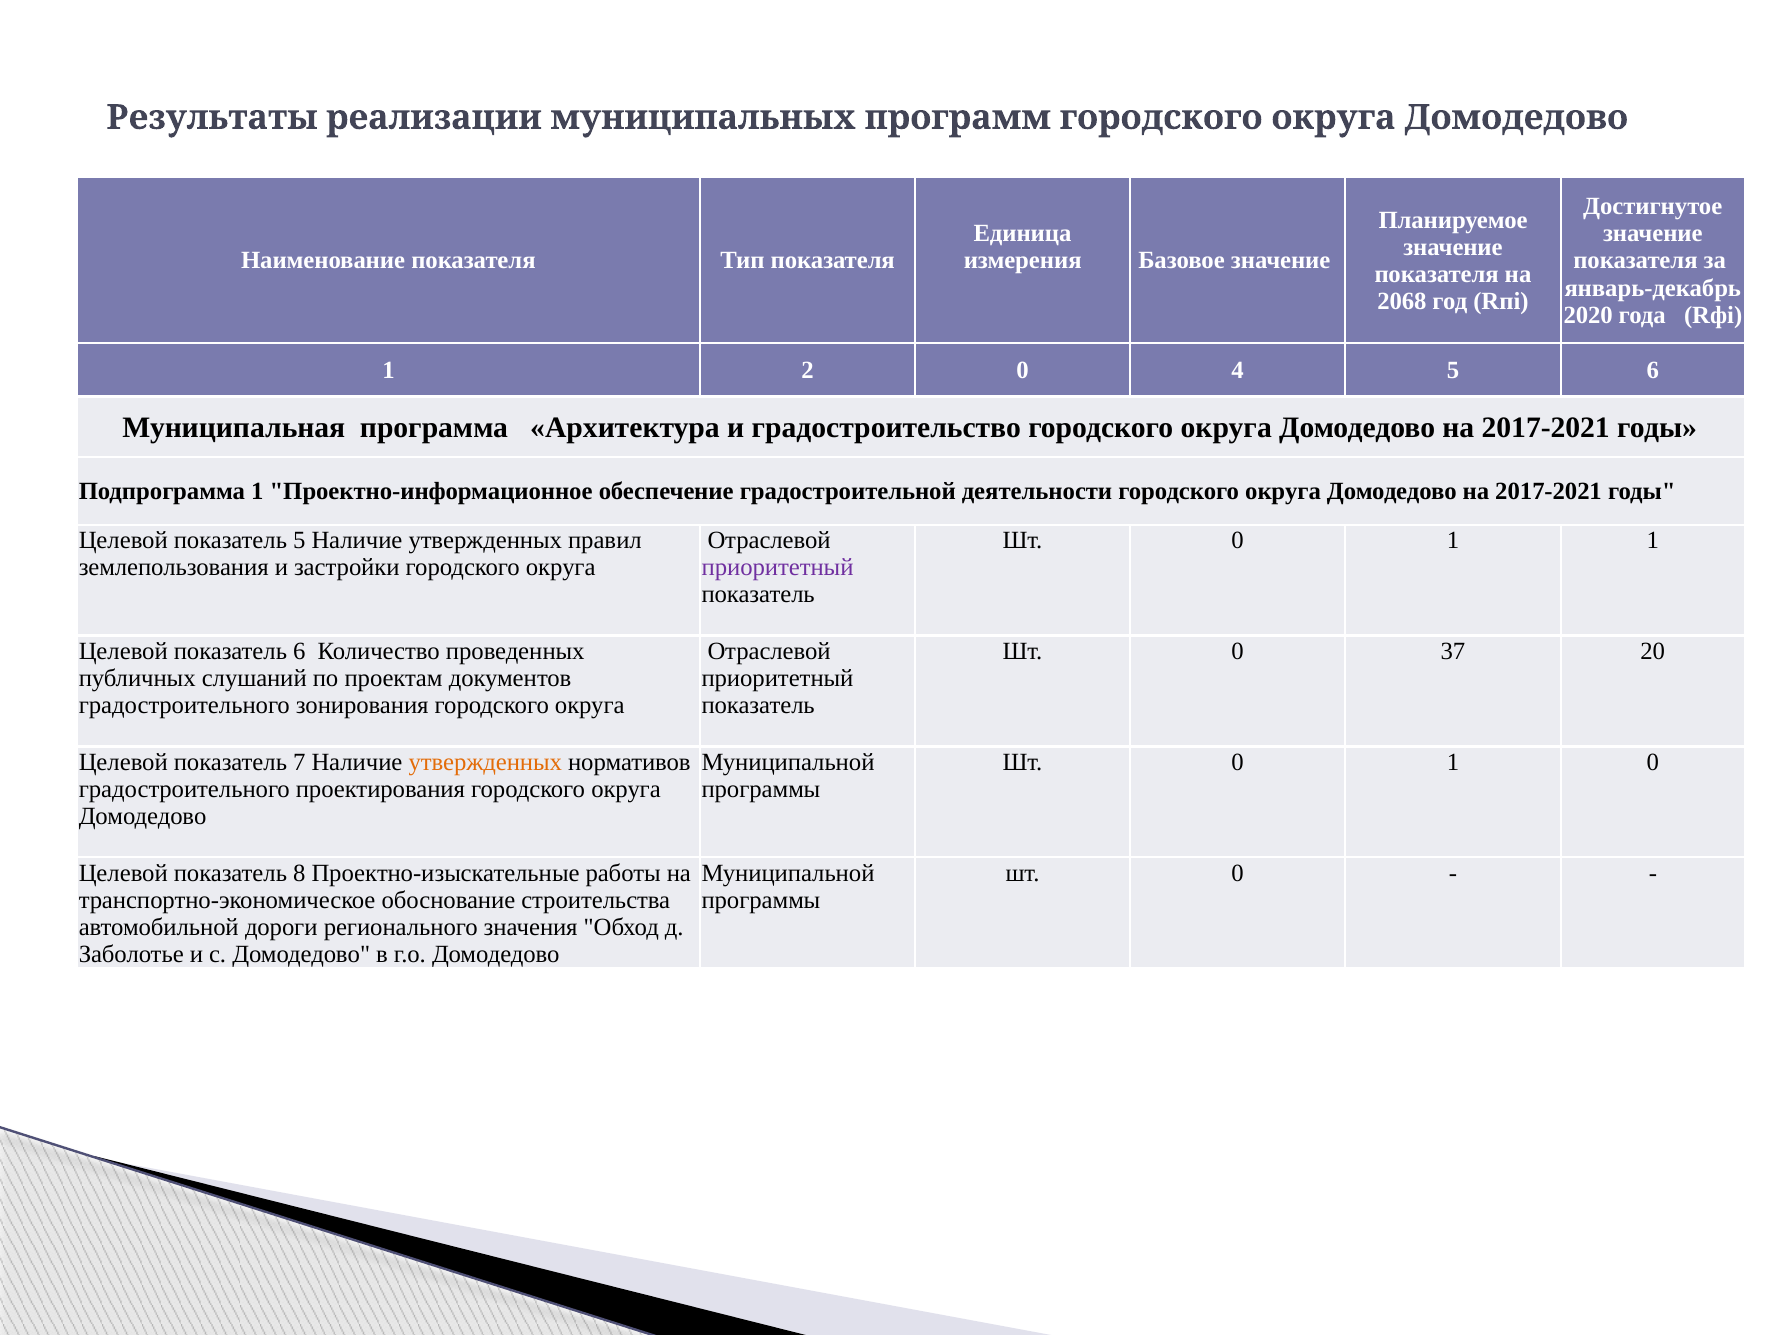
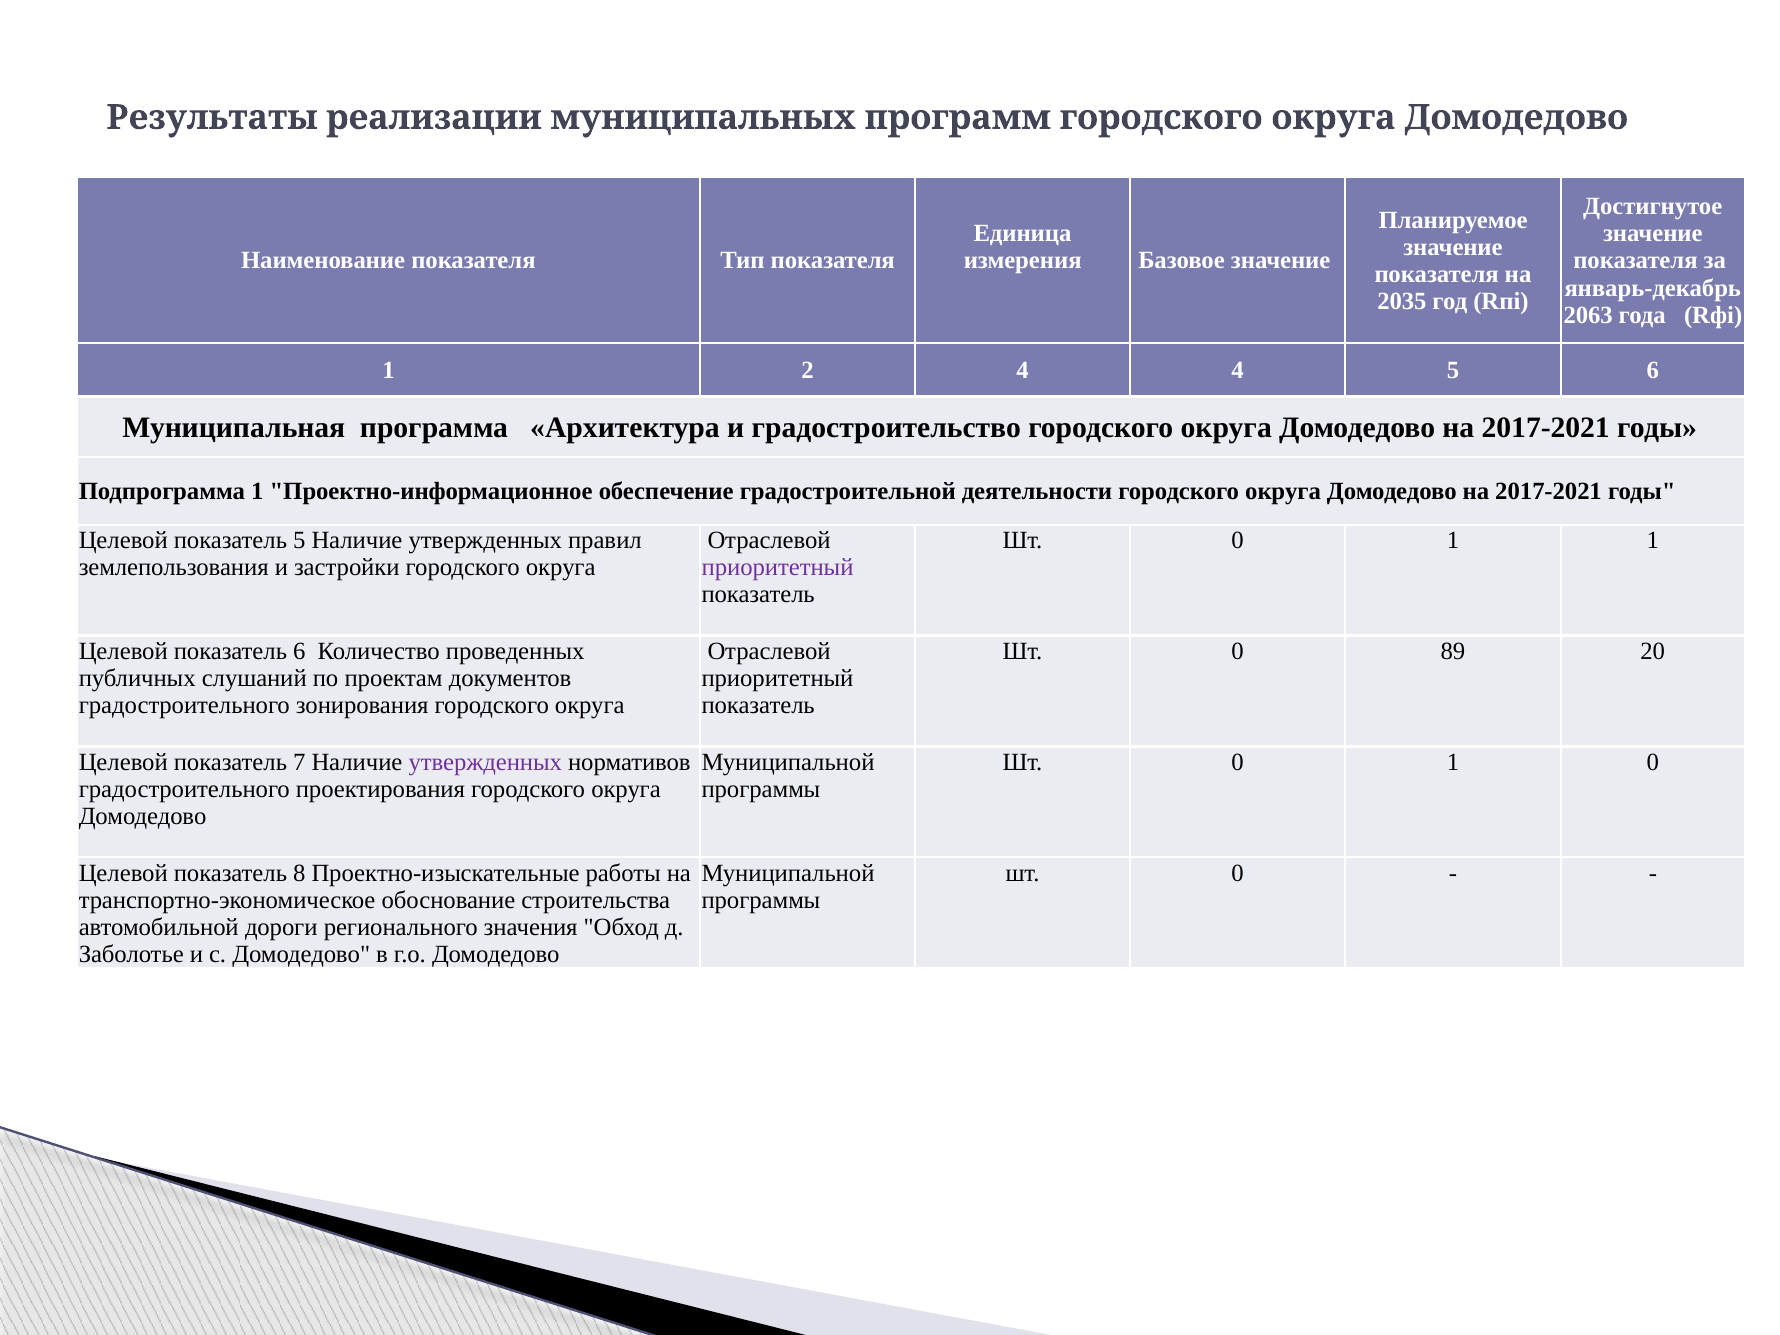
2068: 2068 -> 2035 (1402, 302)
2020: 2020 -> 2063 (1588, 315)
2 0: 0 -> 4 (1023, 371)
37: 37 -> 89 (1453, 651)
утвержденных colour: orange -> purple (485, 762)
